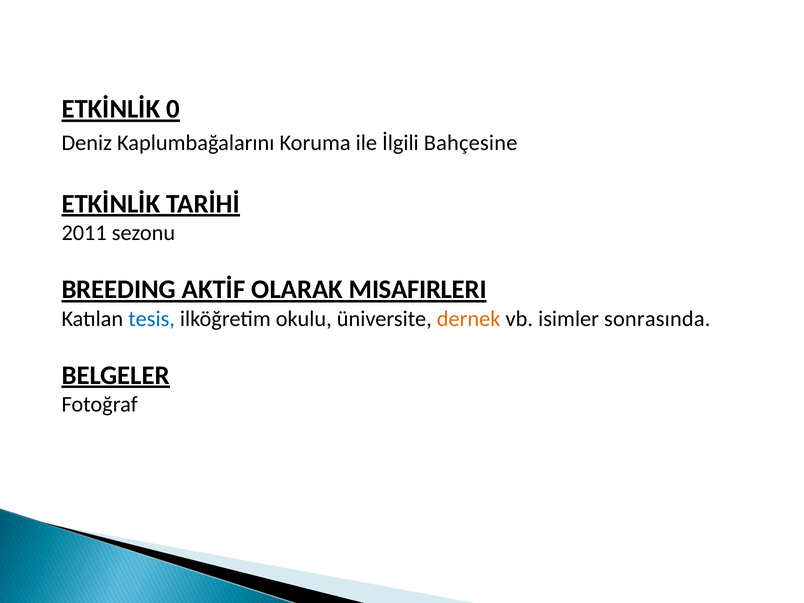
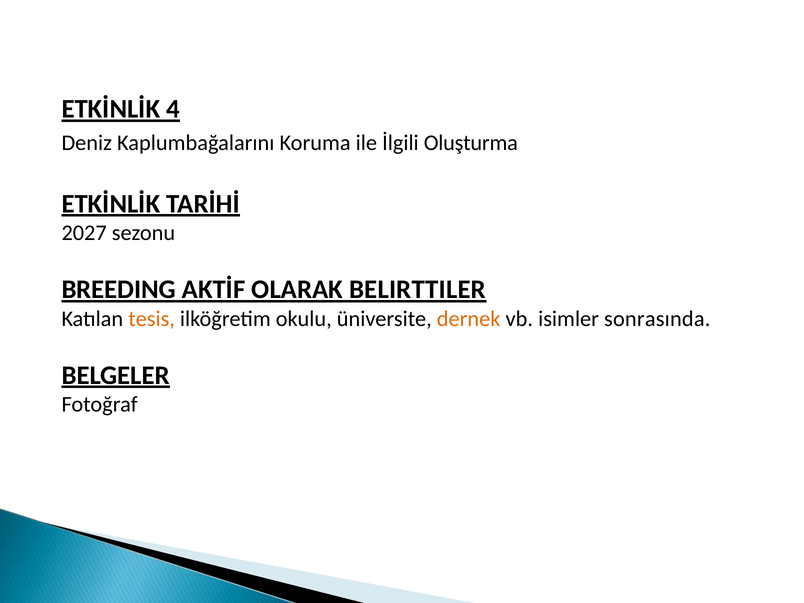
0: 0 -> 4 (173, 109)
Bahçesine: Bahçesine -> Oluşturma (471, 143)
2011: 2011 -> 2027 (84, 233)
MISAFIRLERI: MISAFIRLERI -> BELIRTTILER (418, 290)
tesis colour: blue -> orange (152, 319)
